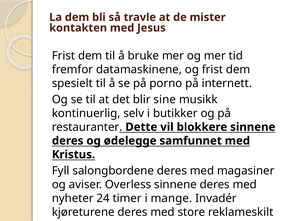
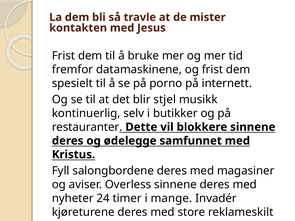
sine: sine -> stjel (165, 100)
